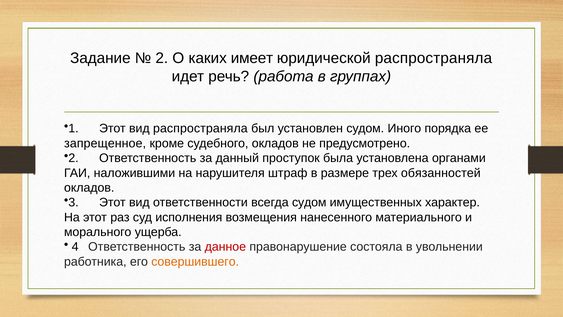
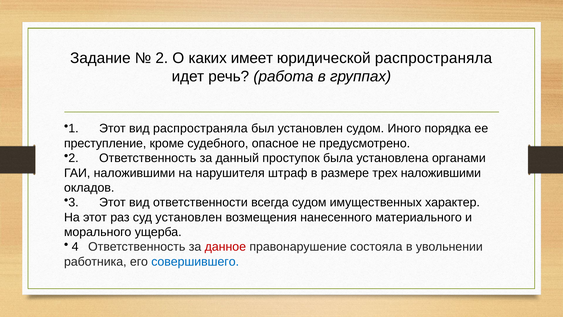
запрещенное: запрещенное -> преступление (105, 143)
судебного окладов: окладов -> опасное (275, 143)
трех обязанностей: обязанностей -> наложившими (441, 173)
суд исполнения: исполнения -> установлен (189, 217)
совершившего colour: orange -> blue (195, 261)
